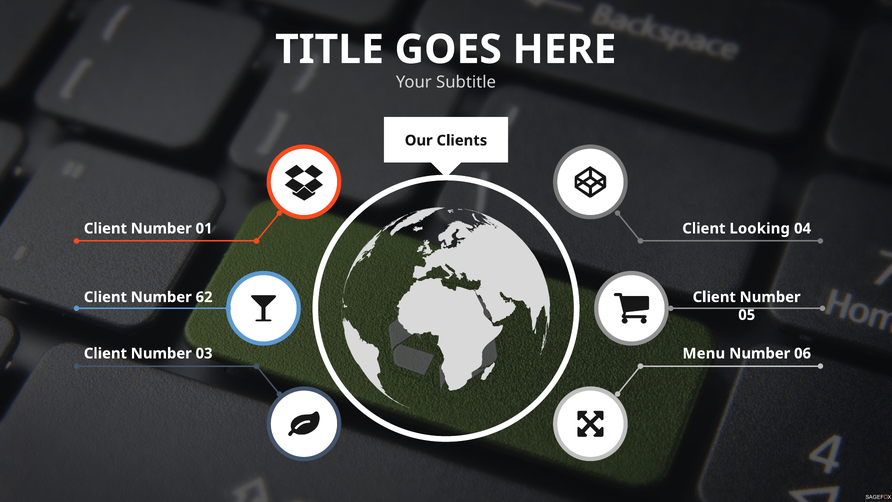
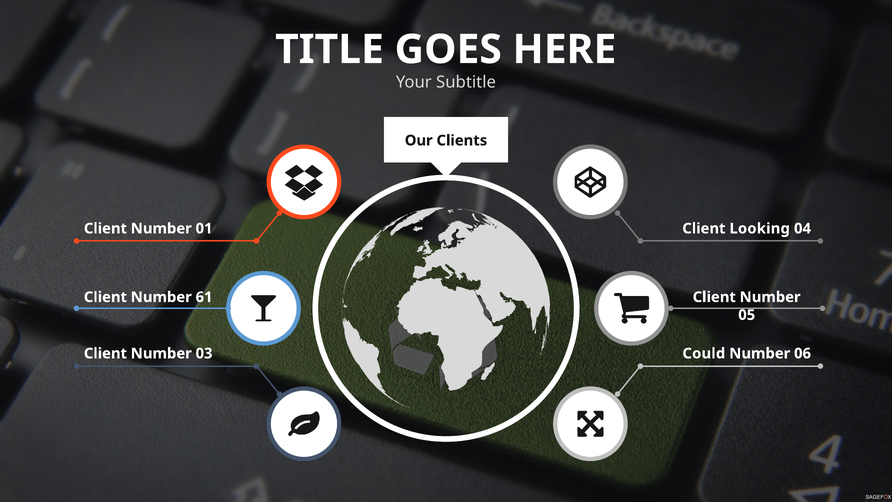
62: 62 -> 61 (204, 297)
Menu: Menu -> Could (704, 353)
